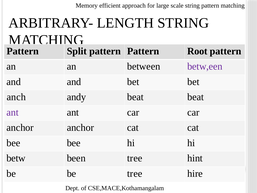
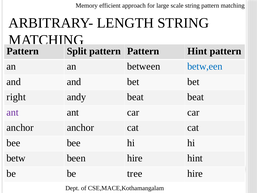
Pattern Root: Root -> Hint (197, 51)
betw,een colour: purple -> blue (205, 66)
anch: anch -> right (16, 97)
been tree: tree -> hire (135, 158)
